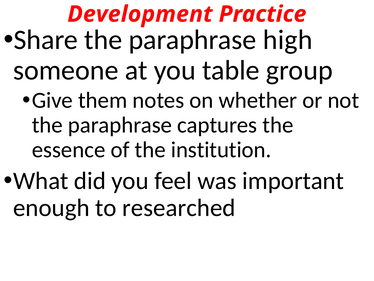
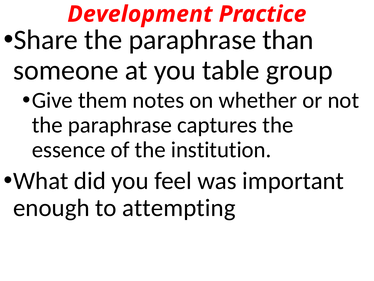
high: high -> than (288, 40)
researched: researched -> attempting (179, 208)
